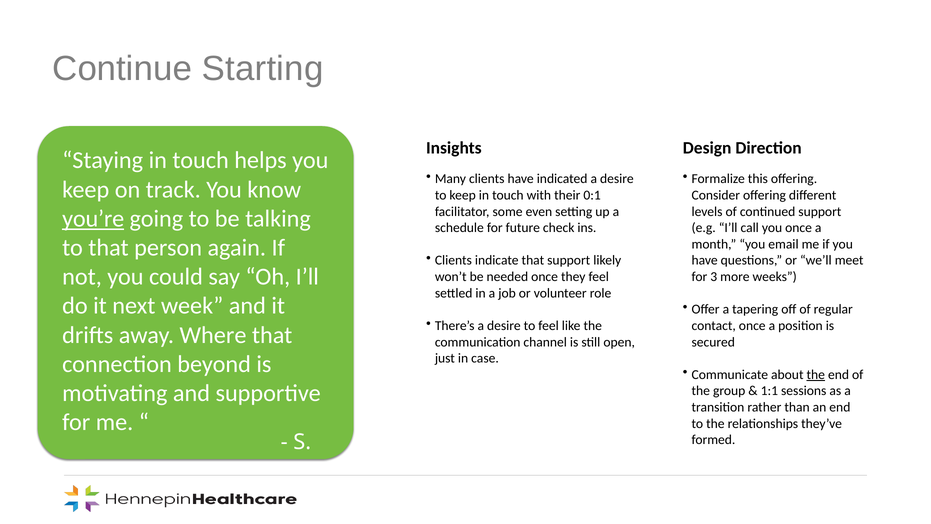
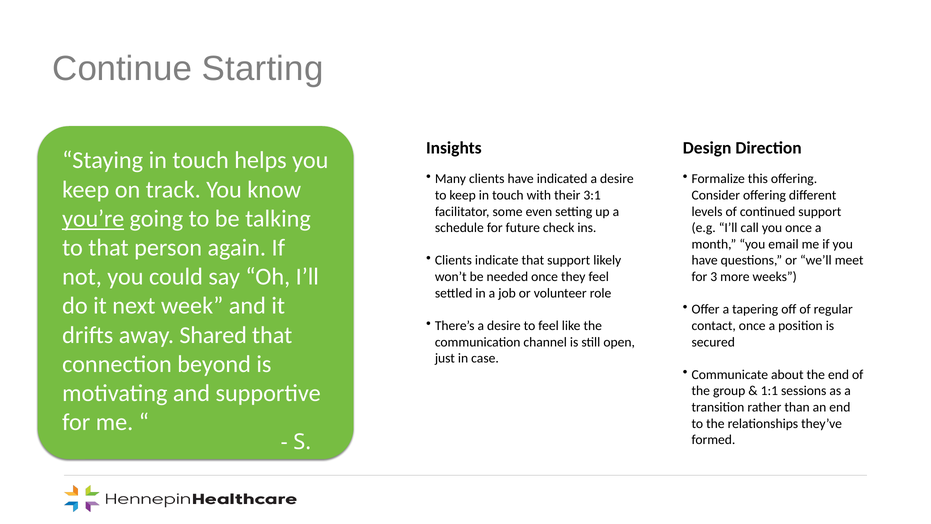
0:1: 0:1 -> 3:1 (592, 195)
Where: Where -> Shared (213, 335)
the underline: present -> none (816, 374)
